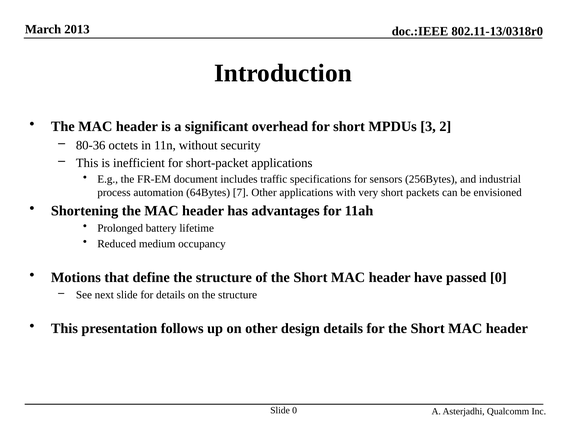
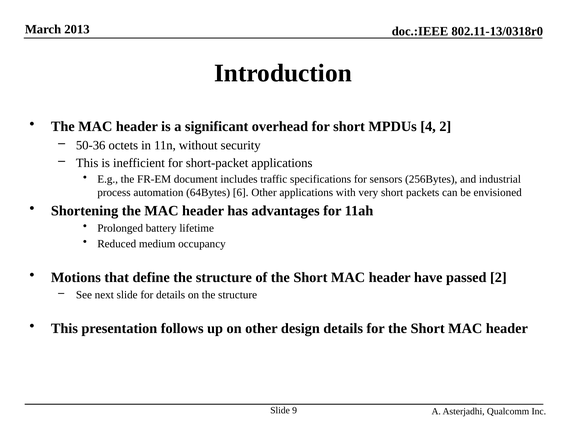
3: 3 -> 4 (428, 127)
80-36: 80-36 -> 50-36 (91, 145)
7: 7 -> 6 (241, 193)
passed 0: 0 -> 2 (498, 278)
Slide 0: 0 -> 9 (295, 411)
